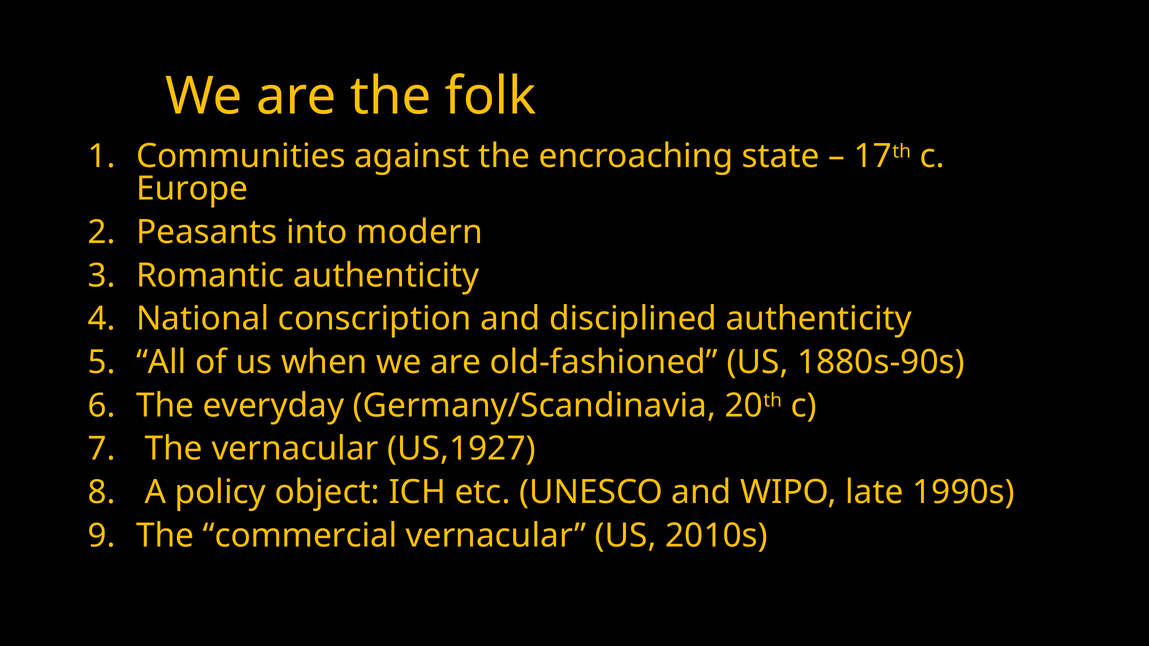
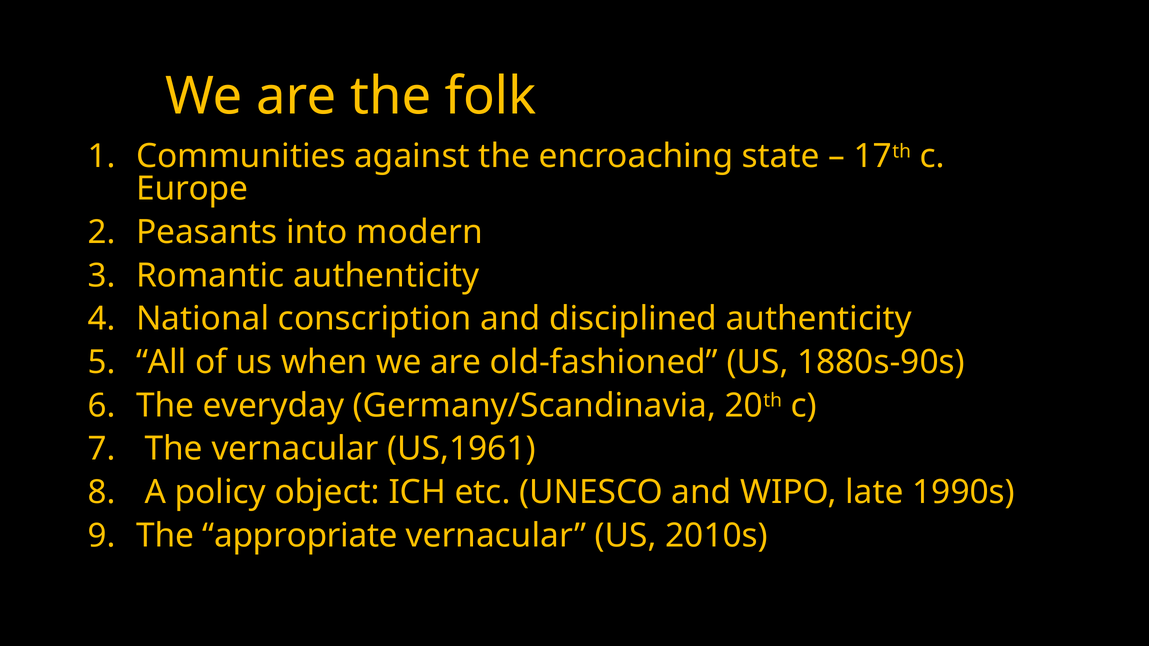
US,1927: US,1927 -> US,1961 (462, 449)
commercial: commercial -> appropriate (300, 536)
